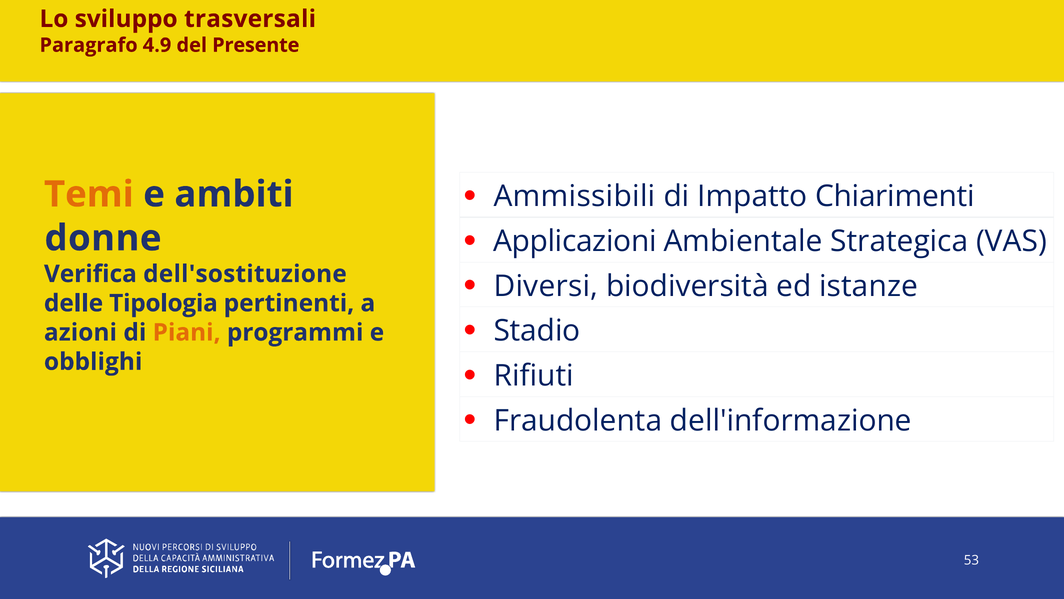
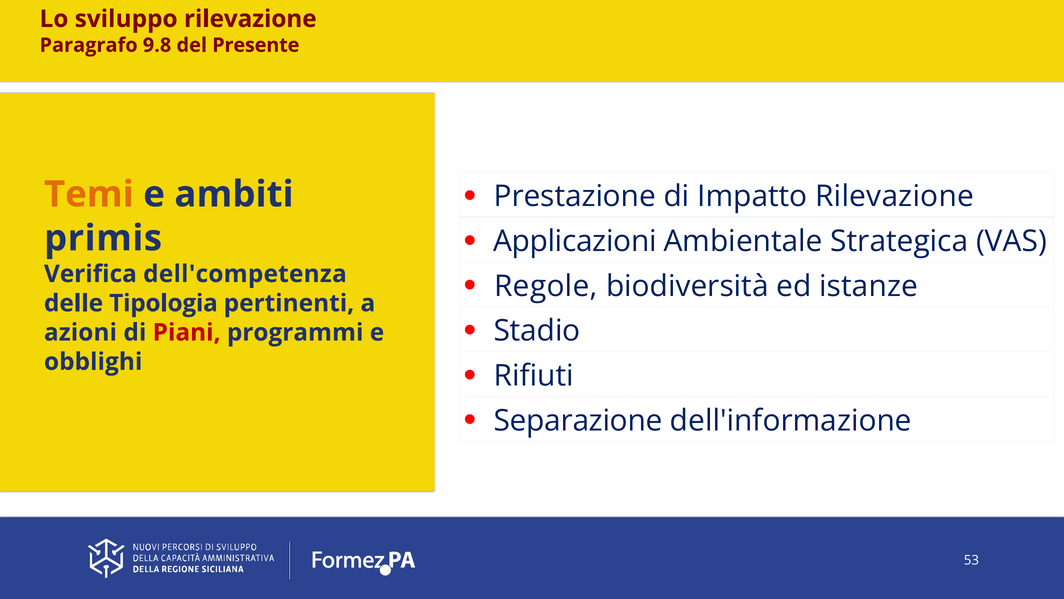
sviluppo trasversali: trasversali -> rilevazione (250, 19)
4.9: 4.9 -> 9.8 (157, 45)
Ammissibili: Ammissibili -> Prestazione (575, 196)
Impatto Chiarimenti: Chiarimenti -> Rilevazione (895, 196)
donne: donne -> primis (103, 238)
dell'sostituzione: dell'sostituzione -> dell'competenza (245, 274)
Diversi: Diversi -> Regole (546, 286)
Piani colour: orange -> red (187, 332)
Fraudolenta: Fraudolenta -> Separazione (578, 420)
